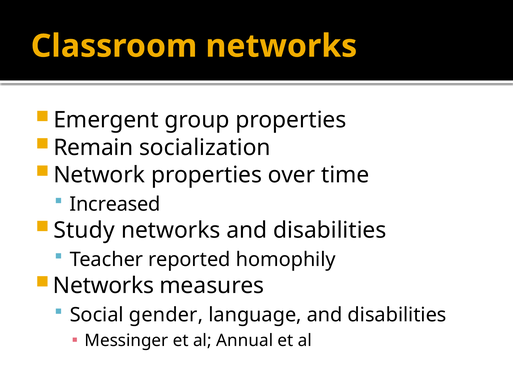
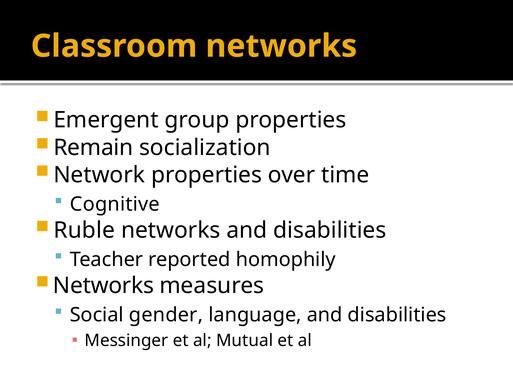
Increased: Increased -> Cognitive (115, 204)
Study: Study -> Ruble (84, 230)
Annual: Annual -> Mutual (245, 340)
